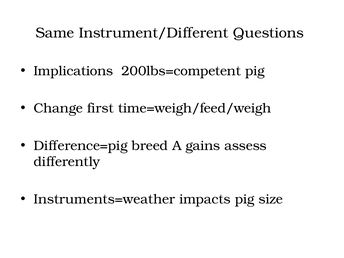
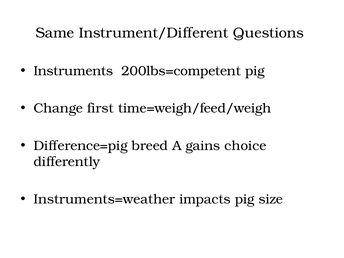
Implications: Implications -> Instruments (73, 71)
assess: assess -> choice (245, 146)
